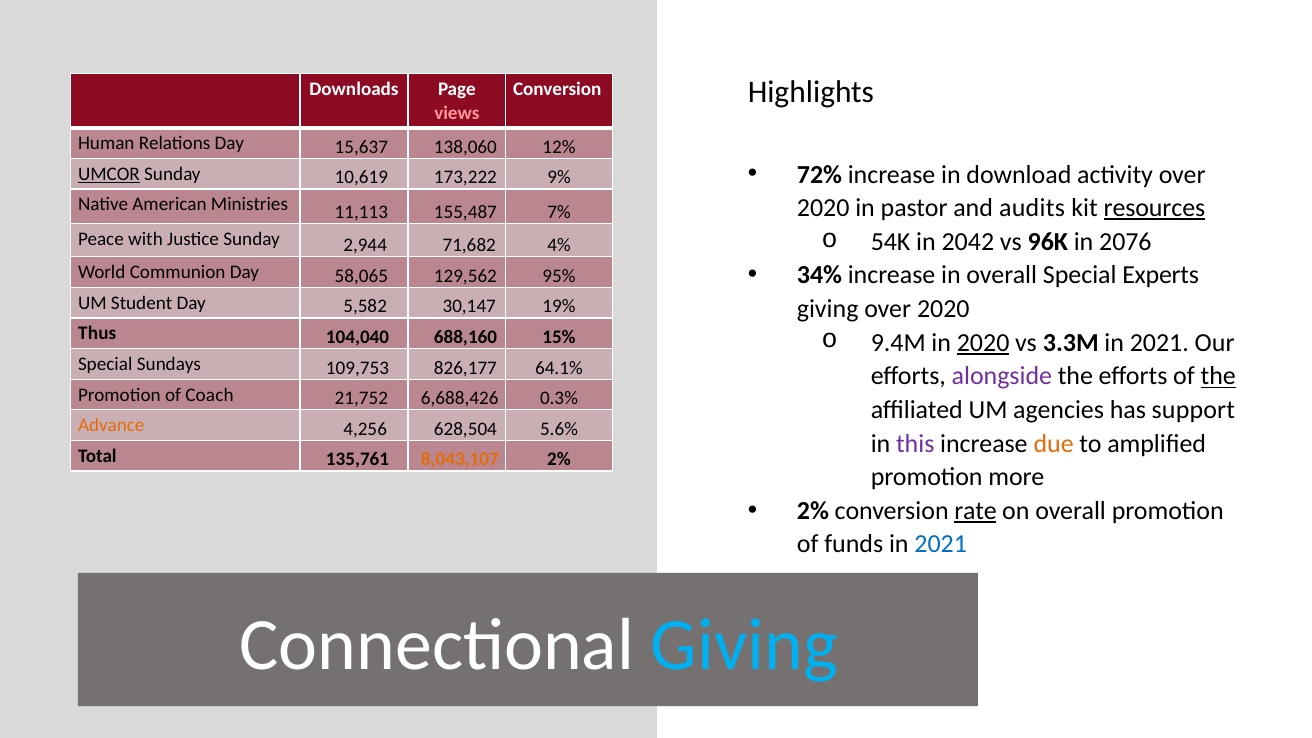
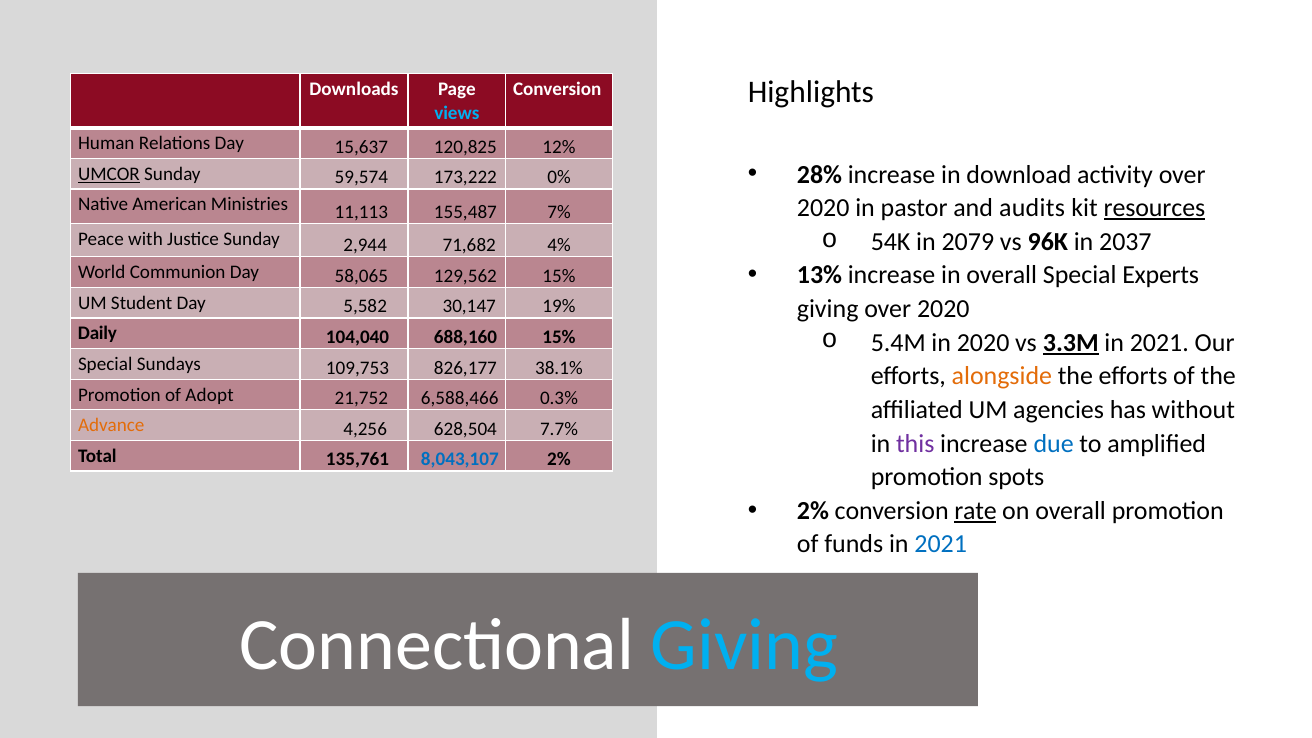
views colour: pink -> light blue (457, 113)
138,060: 138,060 -> 120,825 (465, 147)
72%: 72% -> 28% (820, 174)
10,619: 10,619 -> 59,574 (361, 178)
9%: 9% -> 0% (559, 178)
2042: 2042 -> 2079 (968, 242)
2076: 2076 -> 2037 (1125, 242)
34%: 34% -> 13% (820, 275)
129,562 95%: 95% -> 15% (559, 276)
Thus: Thus -> Daily (97, 334)
9.4M: 9.4M -> 5.4M (898, 343)
2020 underline: present -> none (983, 343)
3.3M underline: none -> present (1071, 343)
64.1%: 64.1% -> 38.1% (559, 368)
alongside colour: purple -> orange (1002, 376)
the underline: present -> none (1218, 376)
Coach: Coach -> Adopt (209, 395)
6,688,426: 6,688,426 -> 6,588,466 (460, 398)
support: support -> without (1193, 410)
5.6%: 5.6% -> 7.7% (559, 429)
due colour: orange -> blue (1054, 443)
8,043,107 colour: orange -> blue (460, 460)
more: more -> spots (1016, 477)
